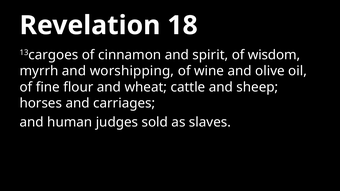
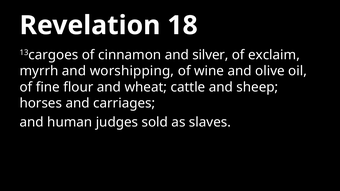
spirit: spirit -> silver (210, 55)
wisdom: wisdom -> exclaim (274, 55)
